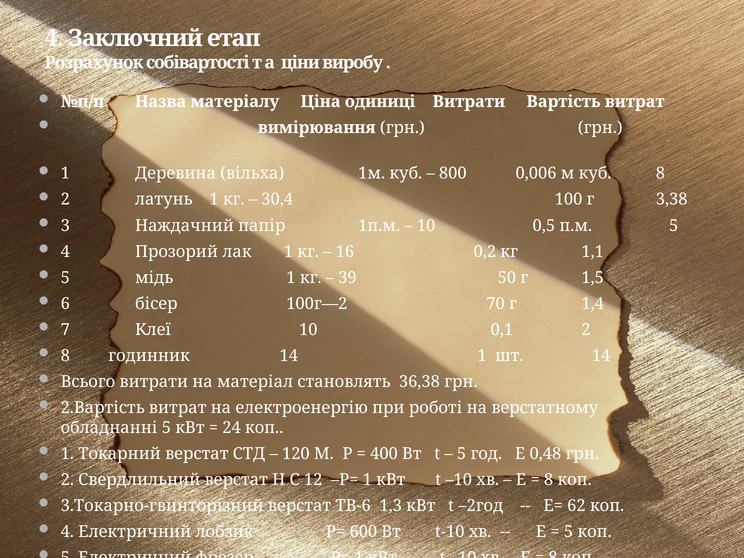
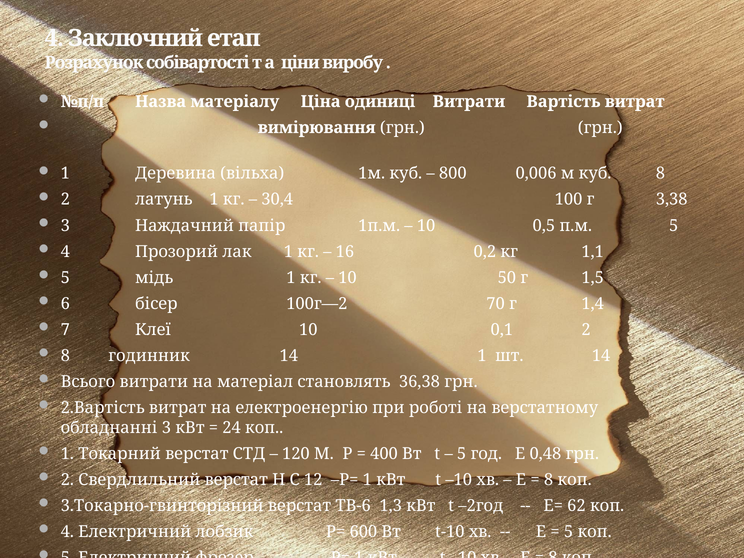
39: 39 -> 10 (347, 278)
обладнанні 5: 5 -> 3 (166, 428)
